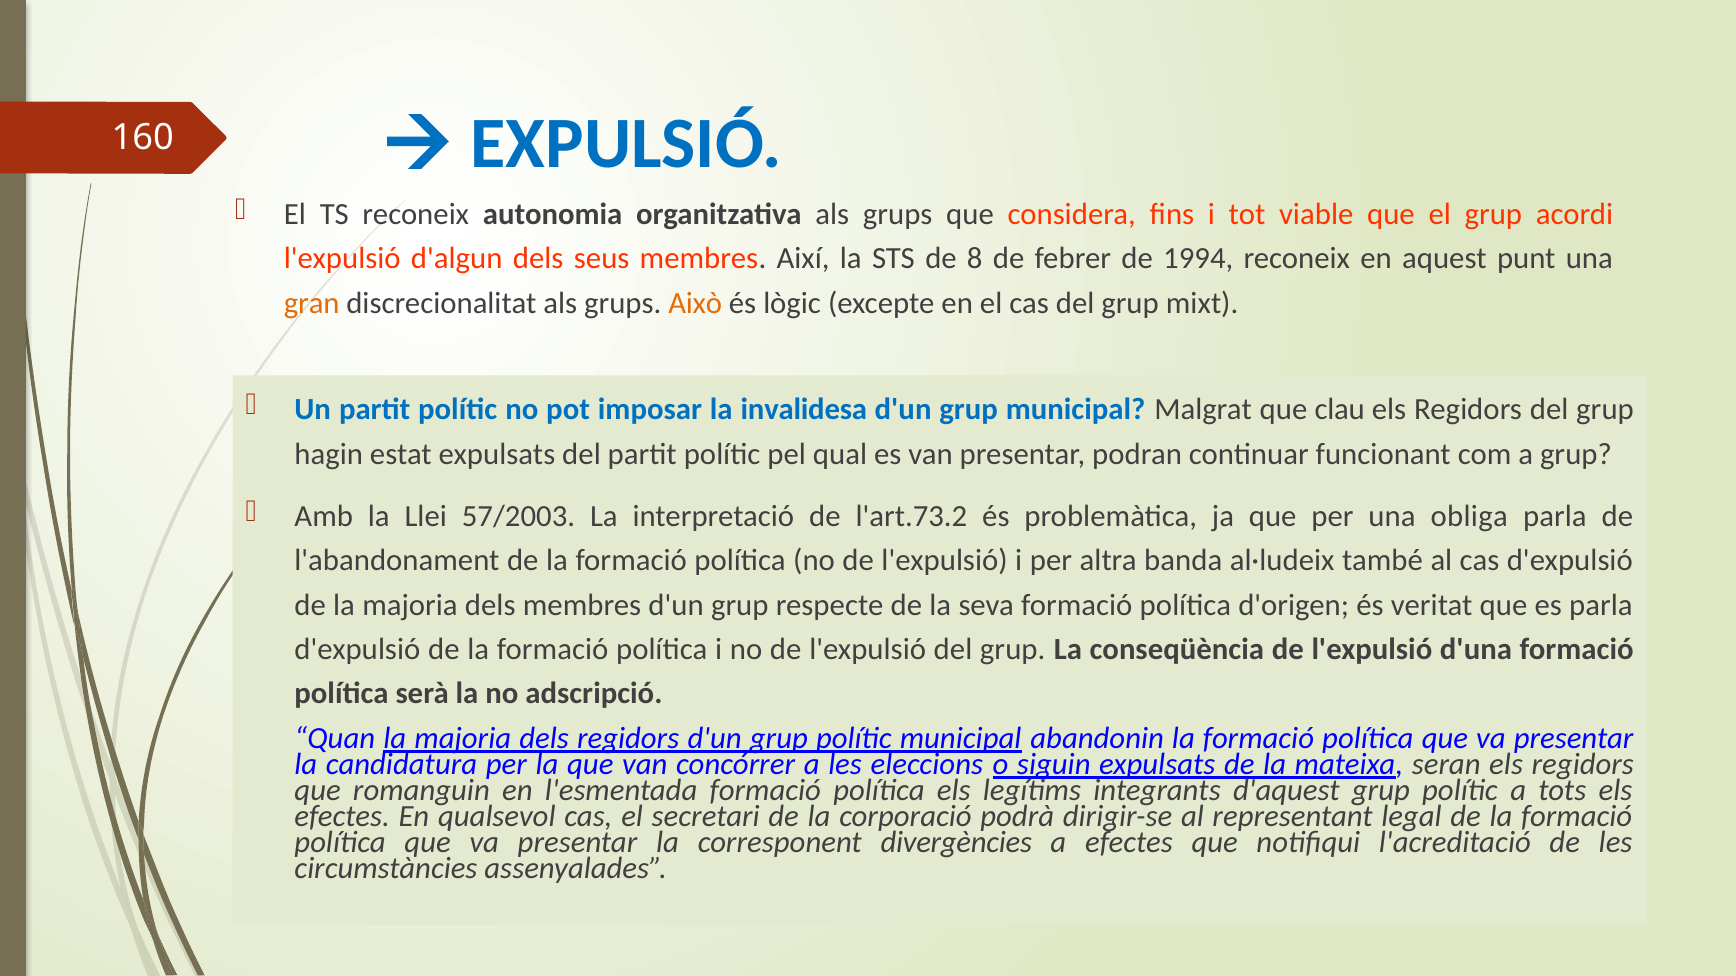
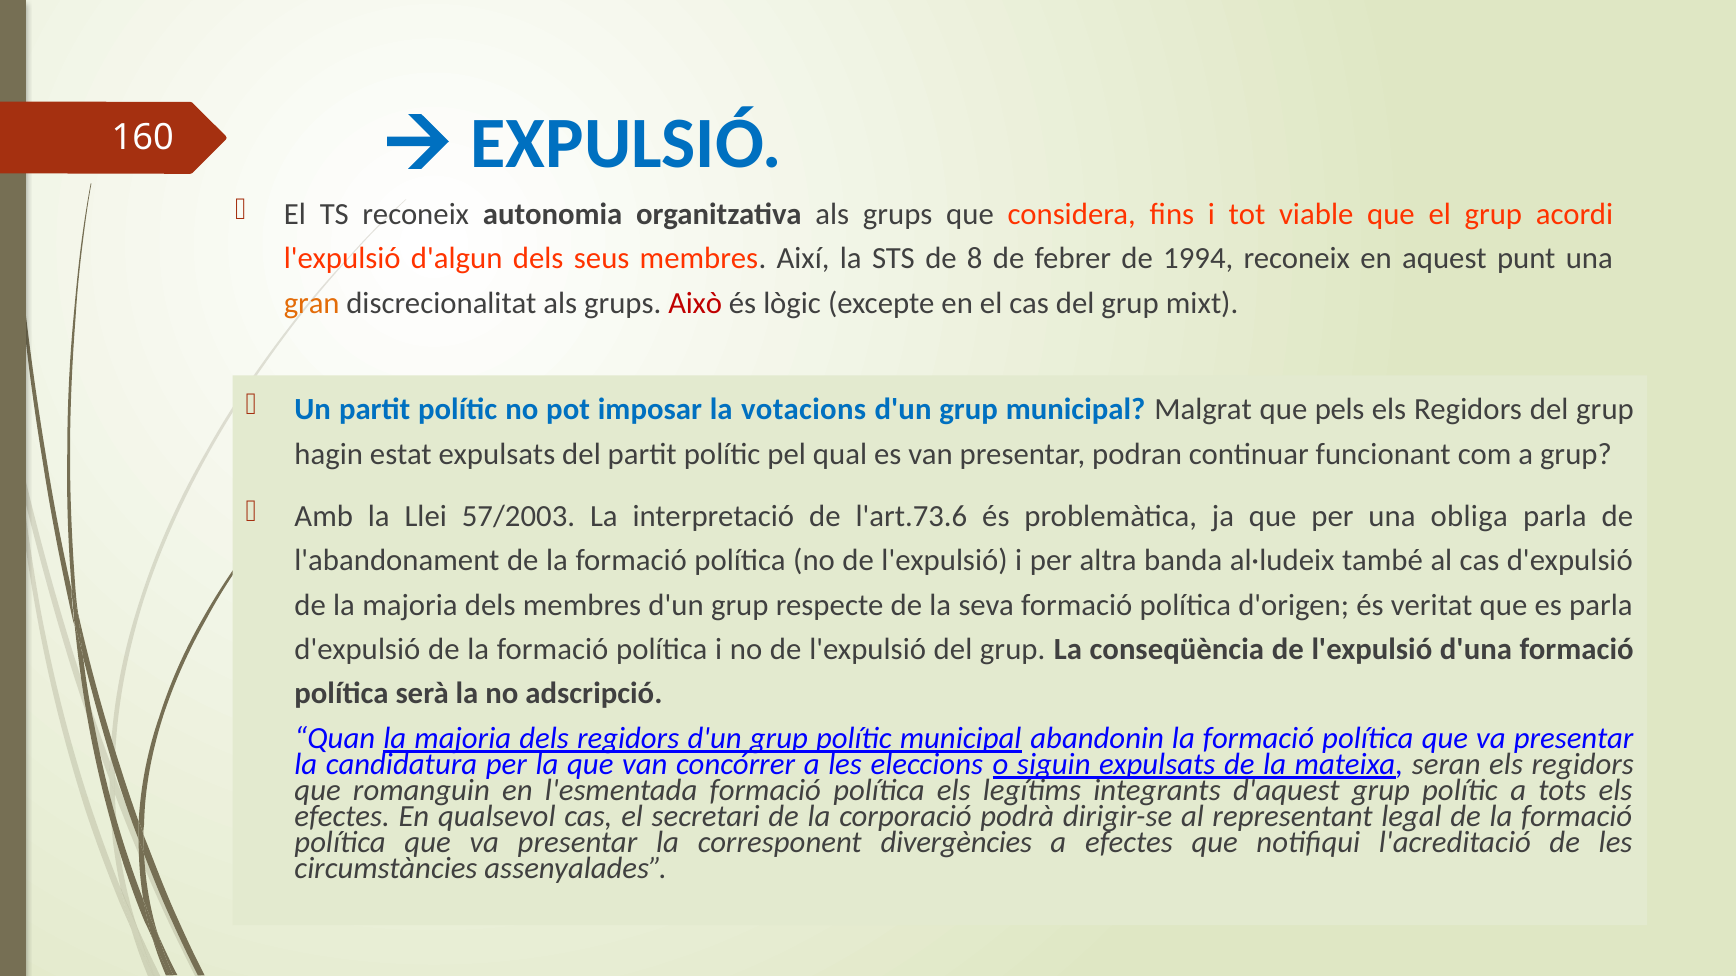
Això colour: orange -> red (695, 303)
invalidesa: invalidesa -> votacions (804, 410)
clau: clau -> pels (1340, 410)
l'art.73.2: l'art.73.2 -> l'art.73.6 (911, 517)
